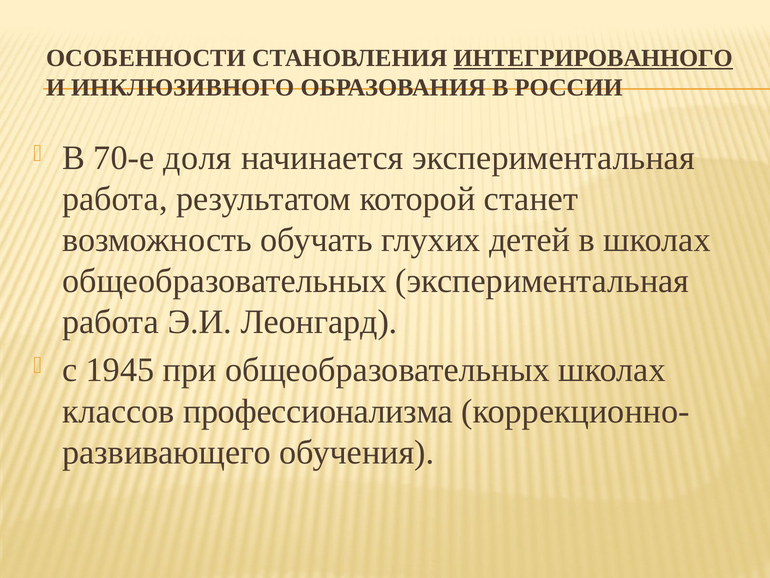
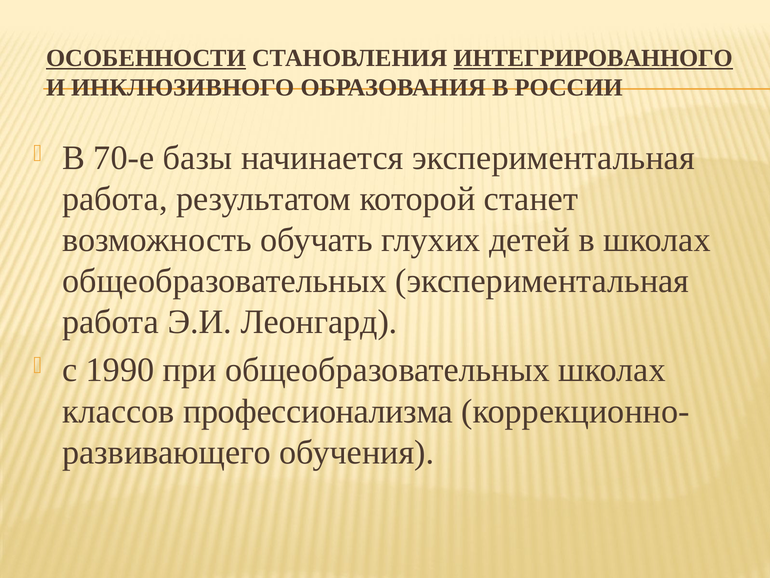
ОСОБЕННОСТИ underline: none -> present (146, 58)
доля: доля -> базы (198, 158)
1945: 1945 -> 1990 (120, 370)
